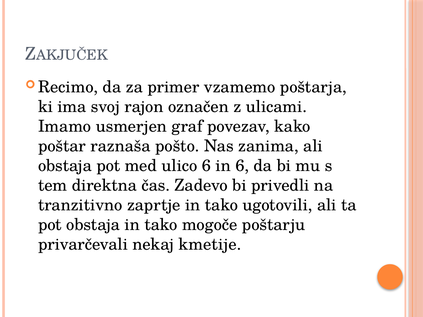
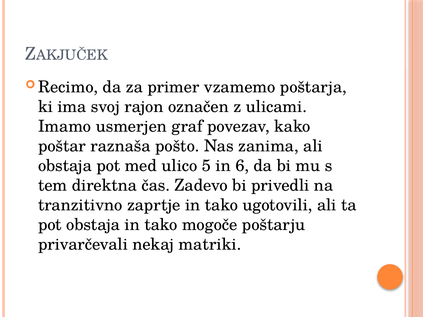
ulico 6: 6 -> 5 (206, 166)
kmetije: kmetije -> matriki (210, 245)
